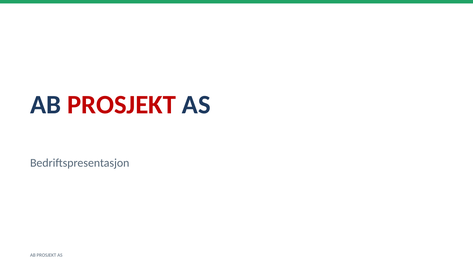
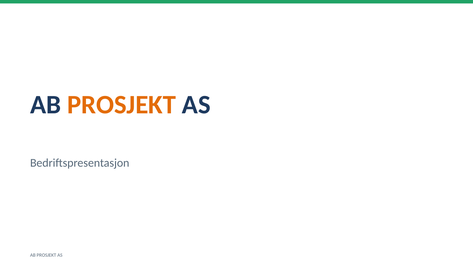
PROSJEKT colour: red -> orange (121, 105)
